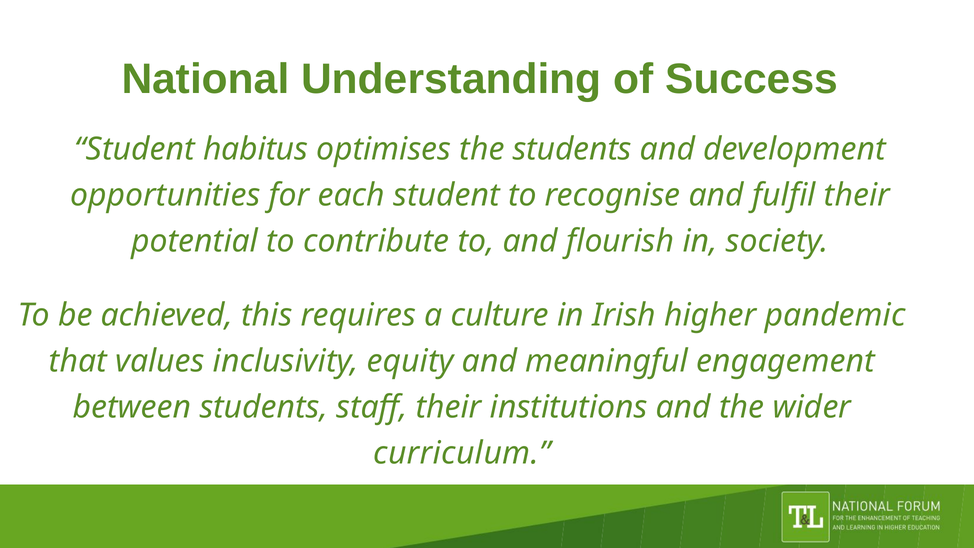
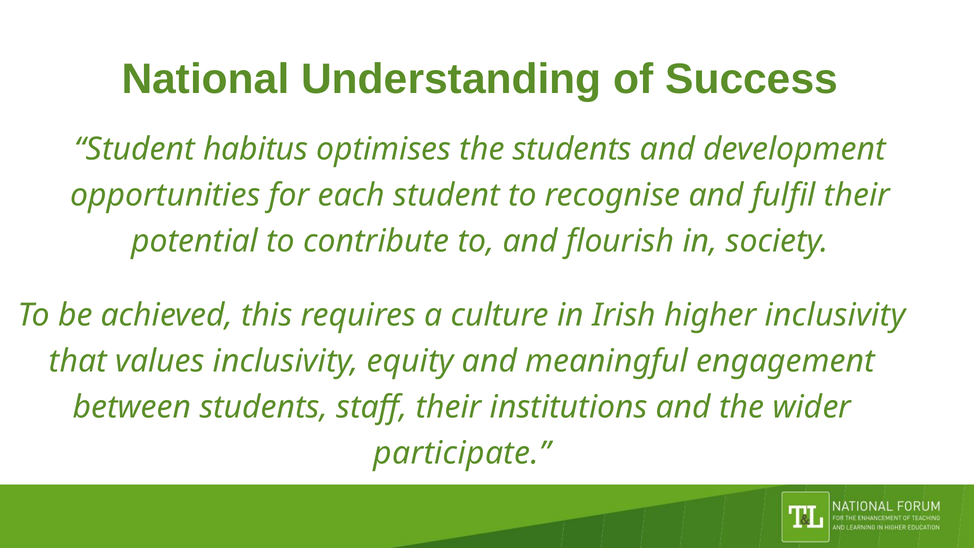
higher pandemic: pandemic -> inclusivity (835, 315)
curriculum: curriculum -> participate (462, 453)
